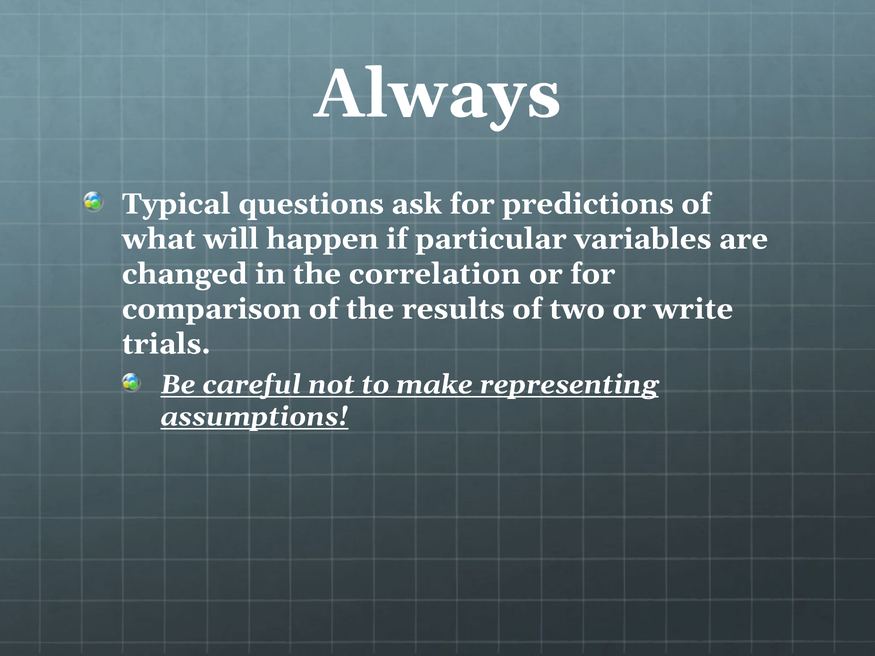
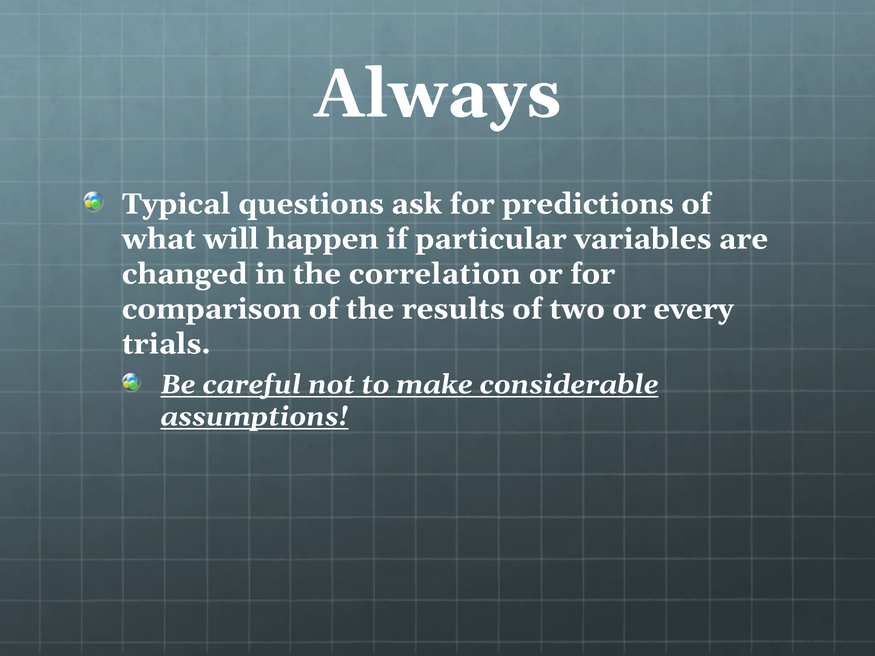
write: write -> every (694, 309)
representing: representing -> considerable (569, 385)
